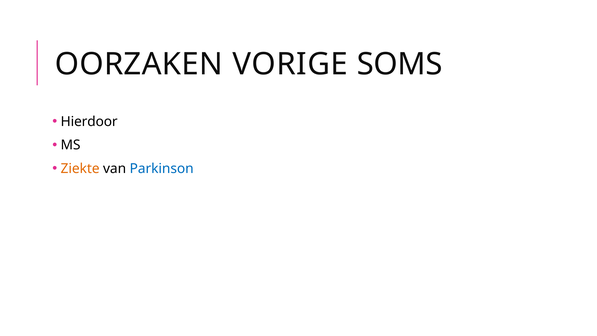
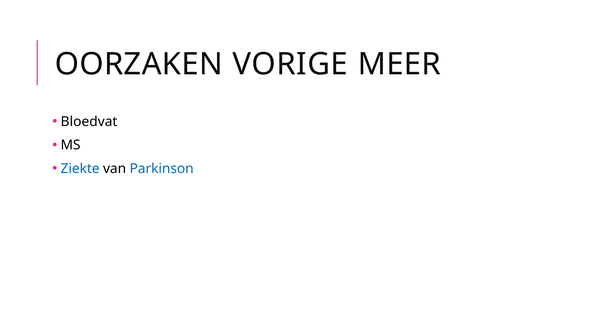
SOMS: SOMS -> MEER (399, 64)
Hierdoor: Hierdoor -> Bloedvat (89, 121)
Ziekte colour: orange -> blue (80, 168)
